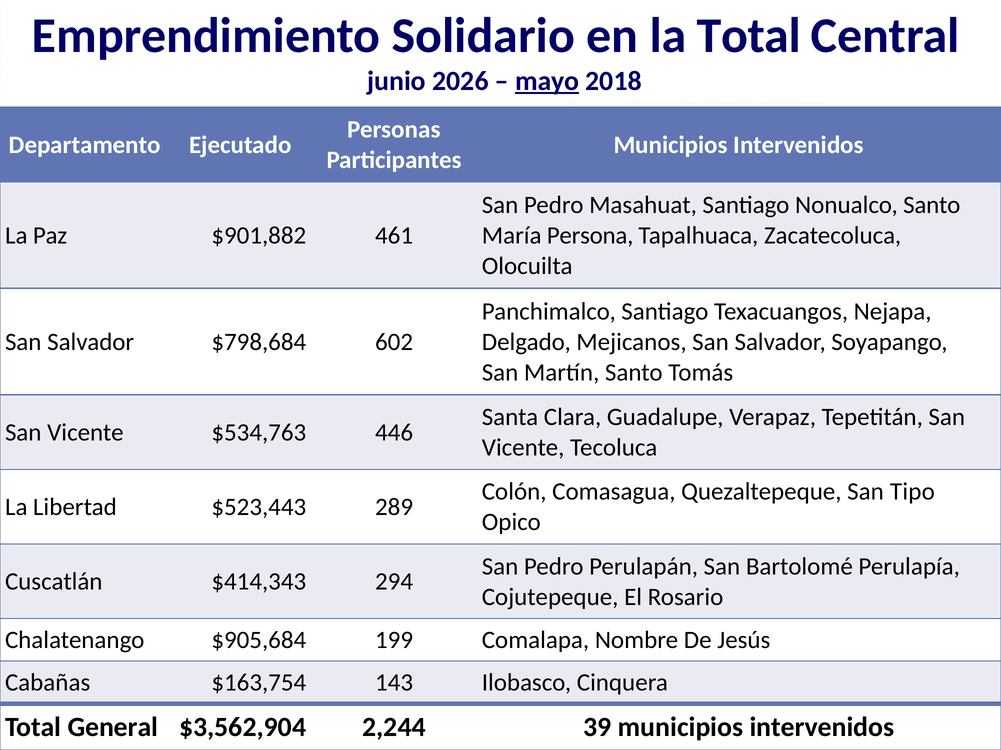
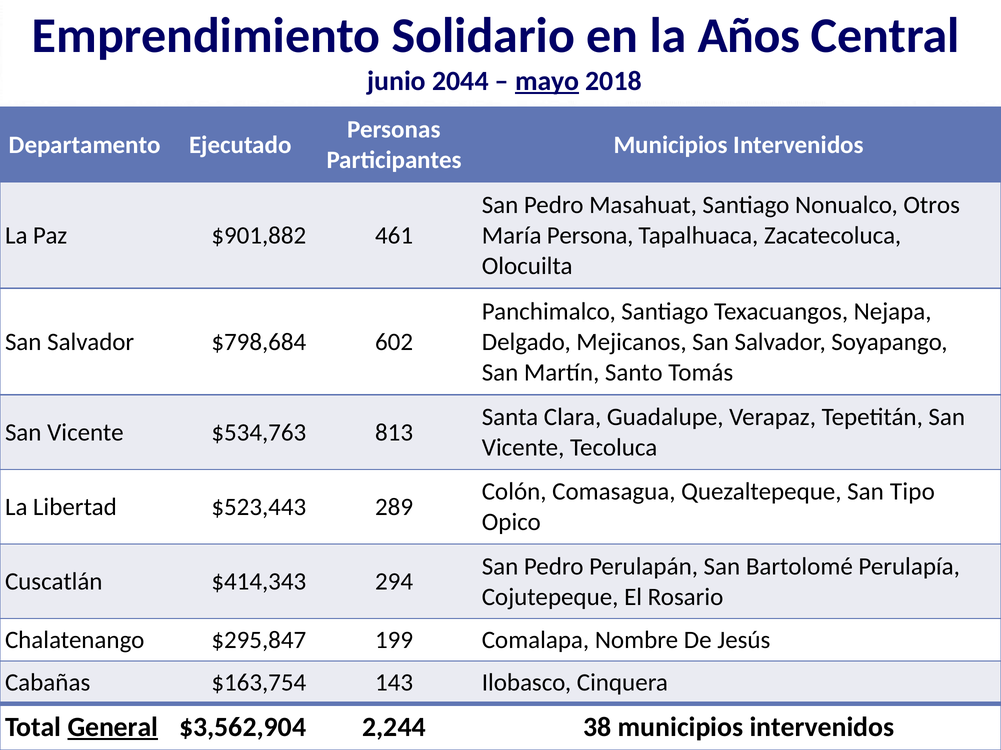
la Total: Total -> Años (749, 36)
2026: 2026 -> 2044 (460, 81)
Nonualco Santo: Santo -> Otros (932, 205)
446: 446 -> 813 (394, 433)
$905,684: $905,684 -> $295,847 (259, 641)
General underline: none -> present (113, 728)
39: 39 -> 38 (597, 728)
